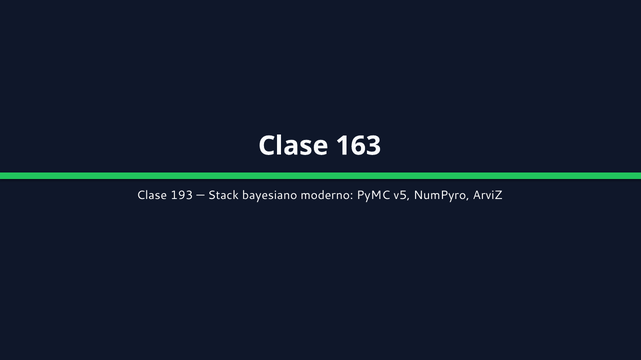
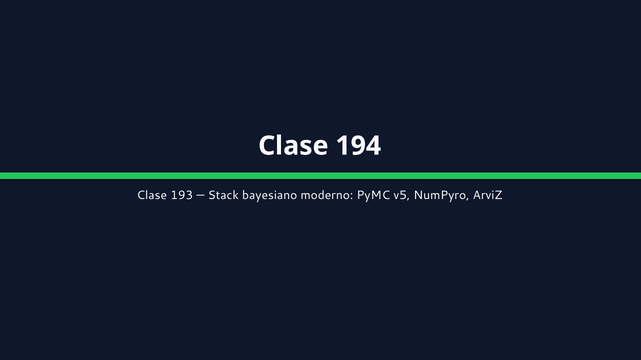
163: 163 -> 194 (358, 146)
